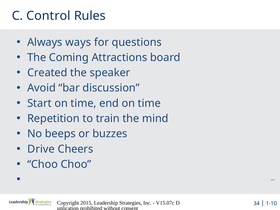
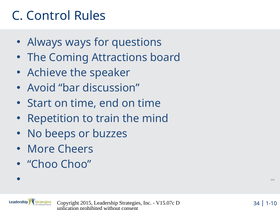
Created: Created -> Achieve (47, 73)
Drive: Drive -> More (41, 149)
